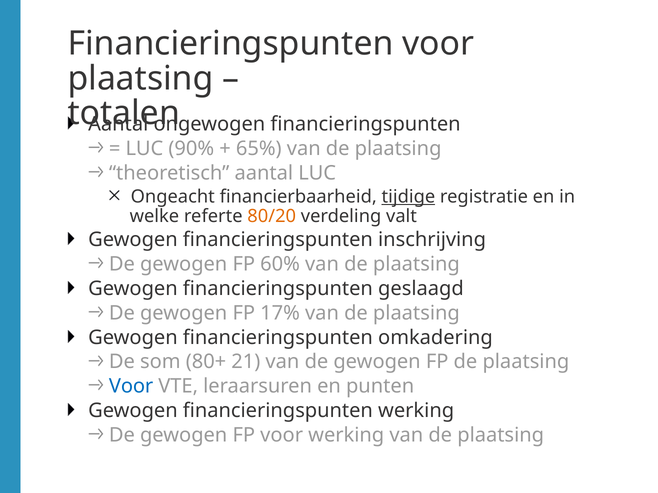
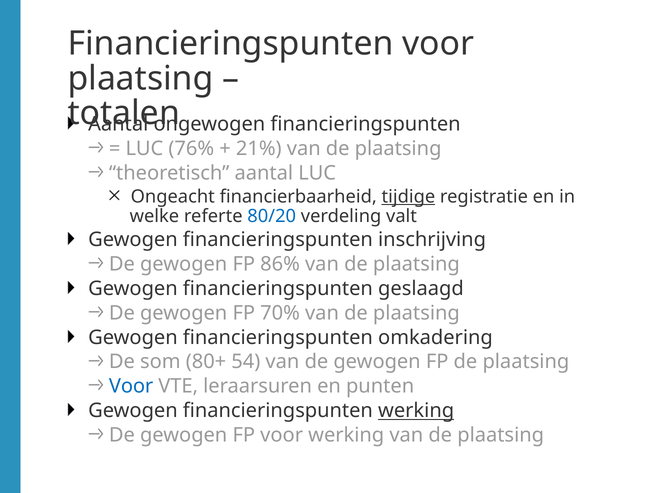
90%: 90% -> 76% (191, 149)
65%: 65% -> 21% (259, 149)
80/20 colour: orange -> blue (272, 217)
60%: 60% -> 86% (280, 264)
17%: 17% -> 70% (280, 313)
21: 21 -> 54 (246, 362)
werking underline: none -> present (416, 411)
